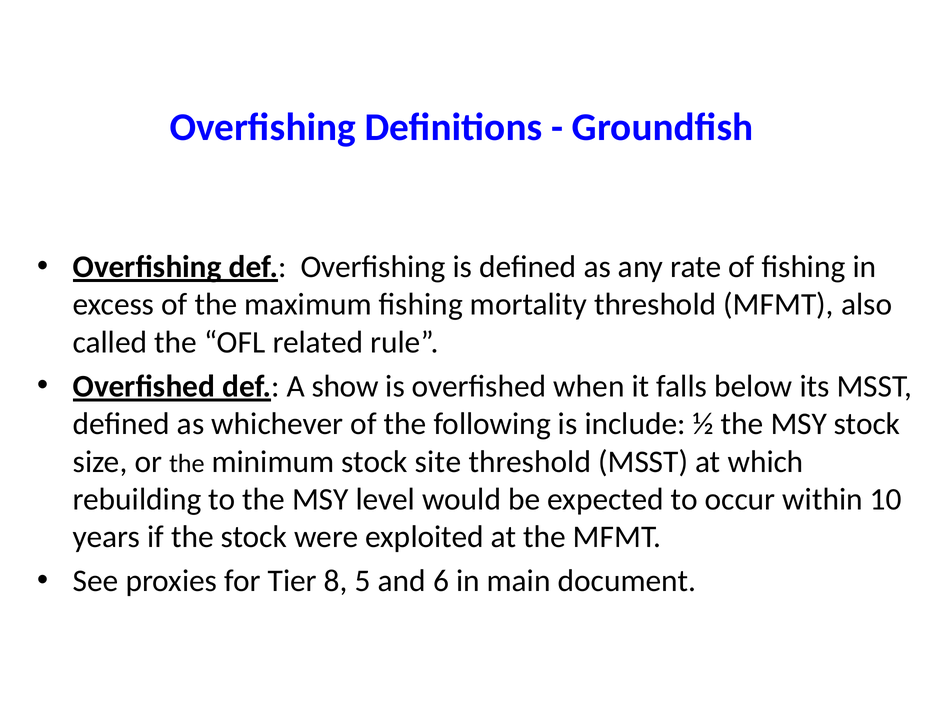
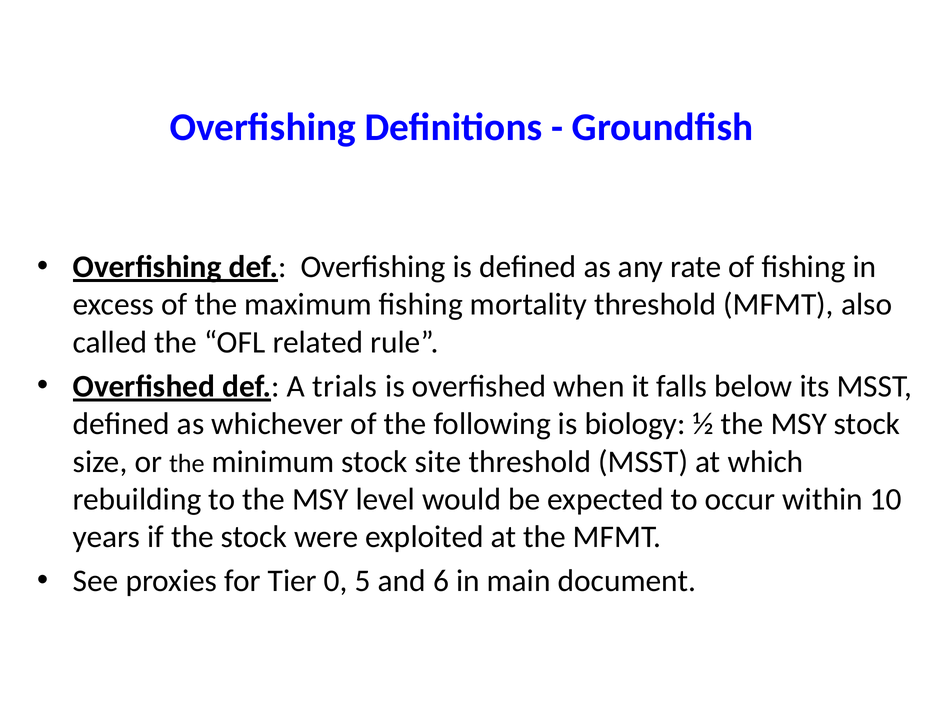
show: show -> trials (345, 386)
include: include -> biology (635, 424)
8: 8 -> 0 (336, 581)
